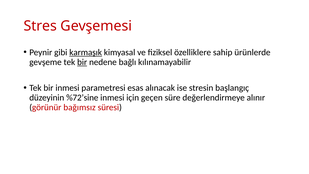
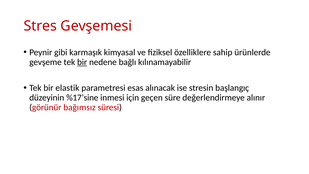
karmaşık underline: present -> none (86, 52)
bir inmesi: inmesi -> elastik (67, 88)
%72’sine: %72’sine -> %17’sine (82, 98)
